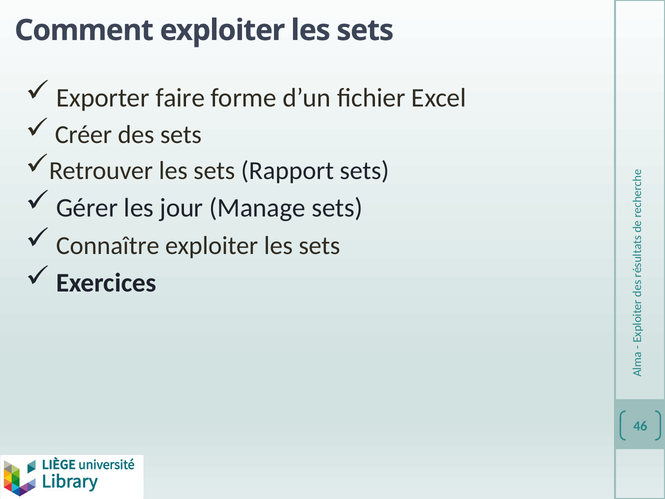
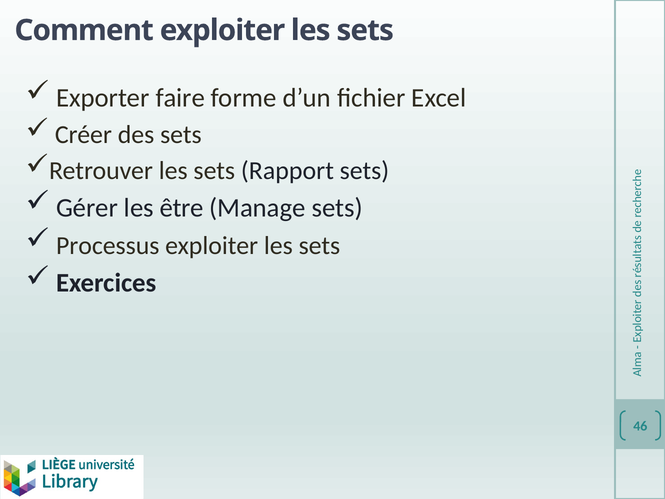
jour: jour -> être (182, 208)
Connaître: Connaître -> Processus (108, 246)
